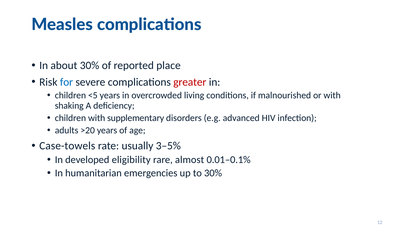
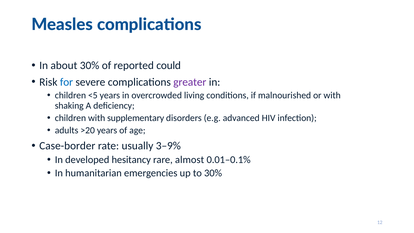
place: place -> could (169, 66)
greater colour: red -> purple (190, 82)
Case-towels: Case-towels -> Case-border (67, 146)
3–5%: 3–5% -> 3–9% (168, 146)
eligibility: eligibility -> hesitancy (131, 160)
